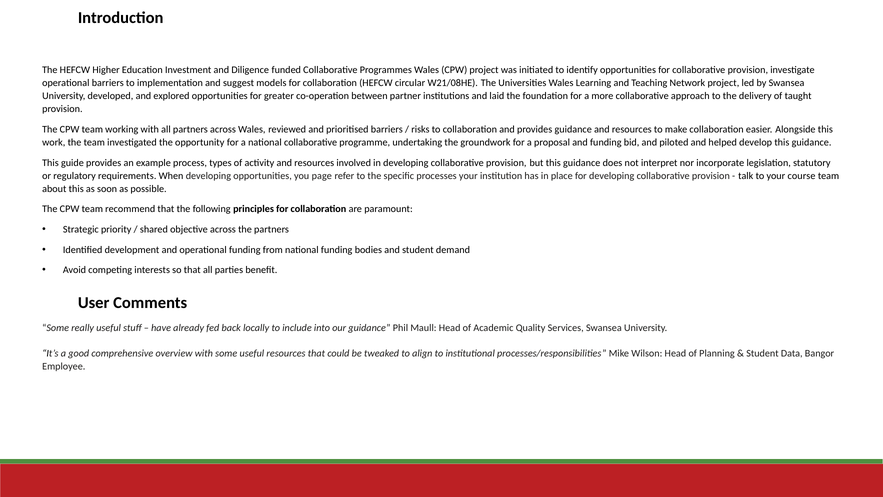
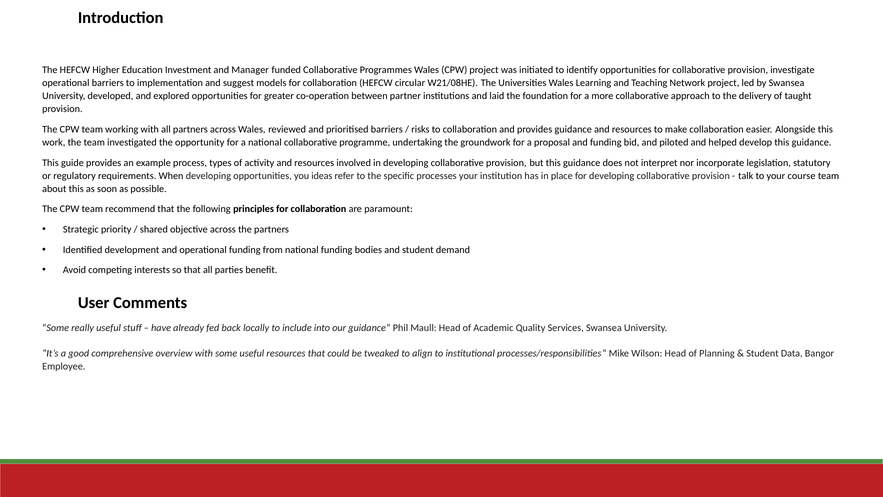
Diligence: Diligence -> Manager (250, 70)
page: page -> ideas (322, 176)
